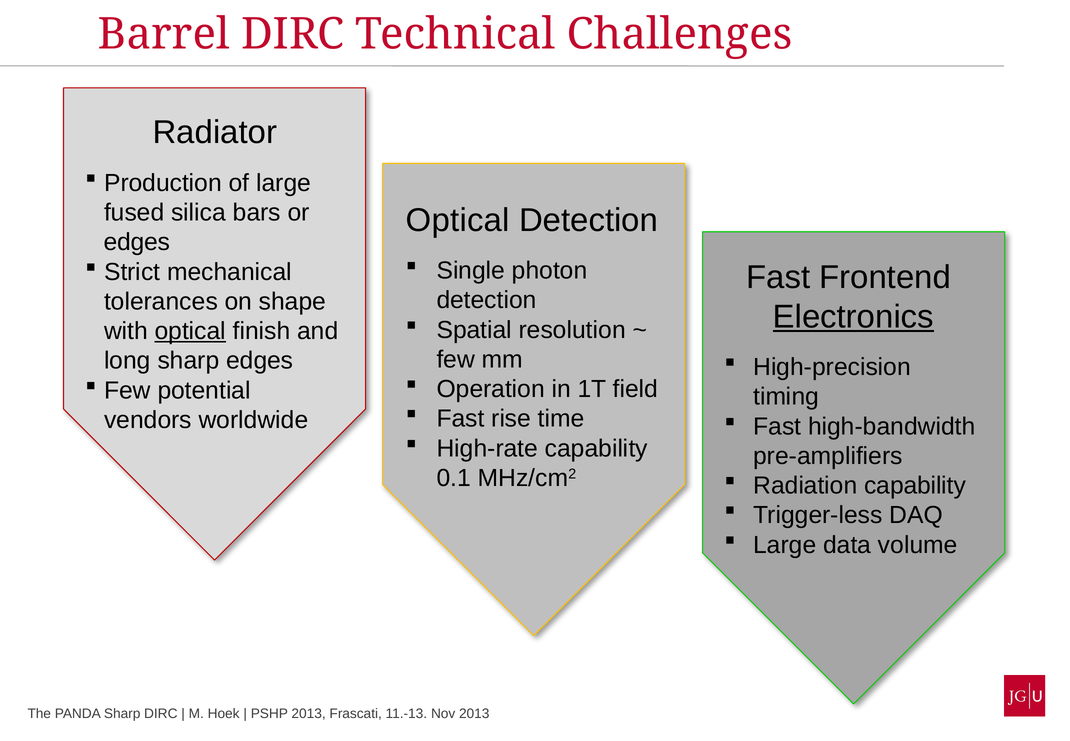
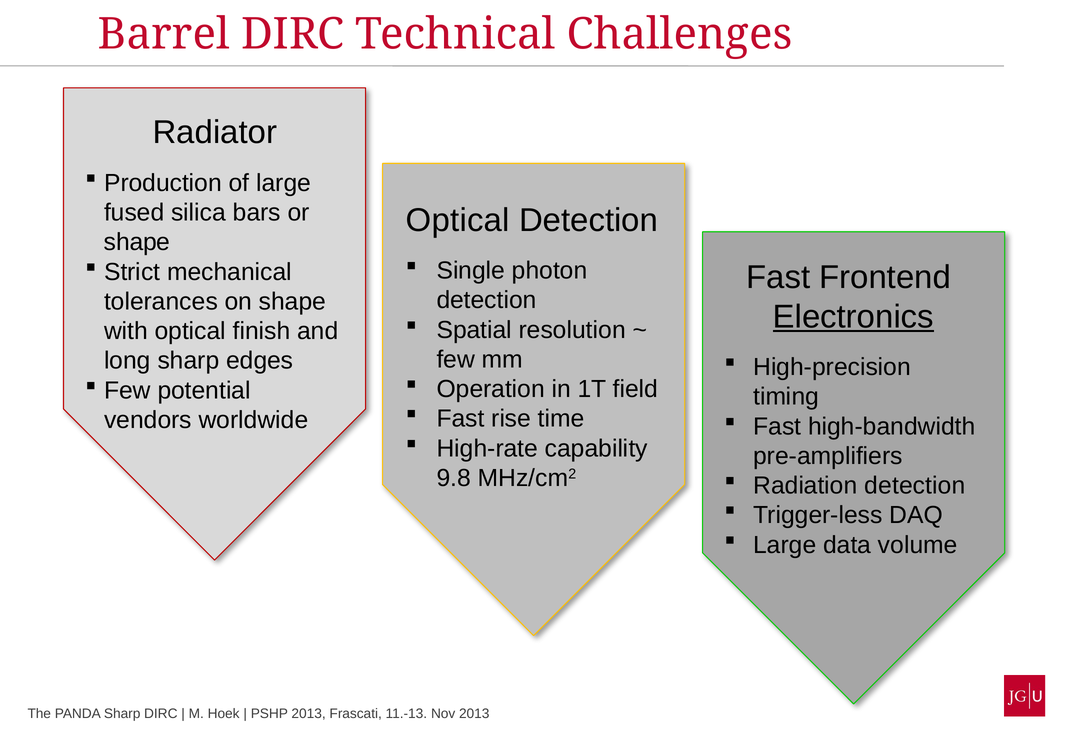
edges: edges -> shape (137, 242)
optical underline: present -> none (190, 331)
0.1: 0.1 -> 9.8 (454, 478)
Radiation capability: capability -> detection (915, 486)
